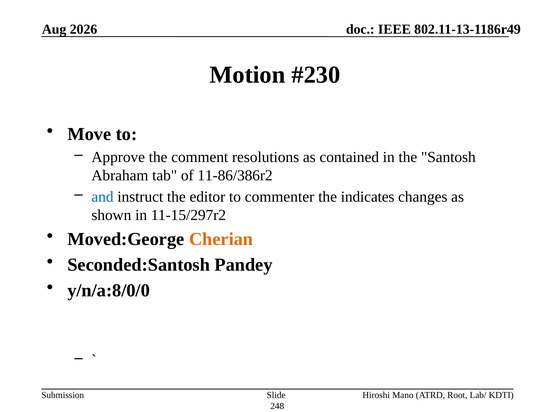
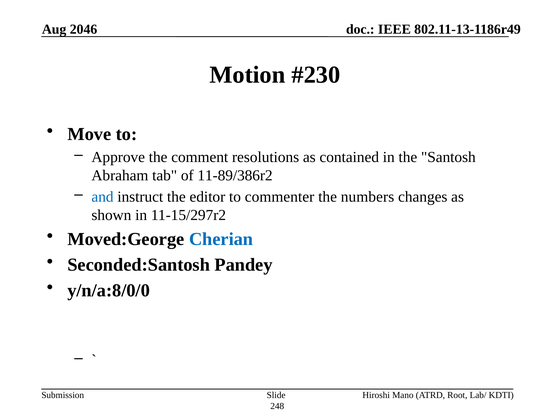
2026: 2026 -> 2046 (84, 29)
11-86/386r2: 11-86/386r2 -> 11-89/386r2 (235, 176)
indicates: indicates -> numbers (368, 197)
Cherian colour: orange -> blue (221, 239)
